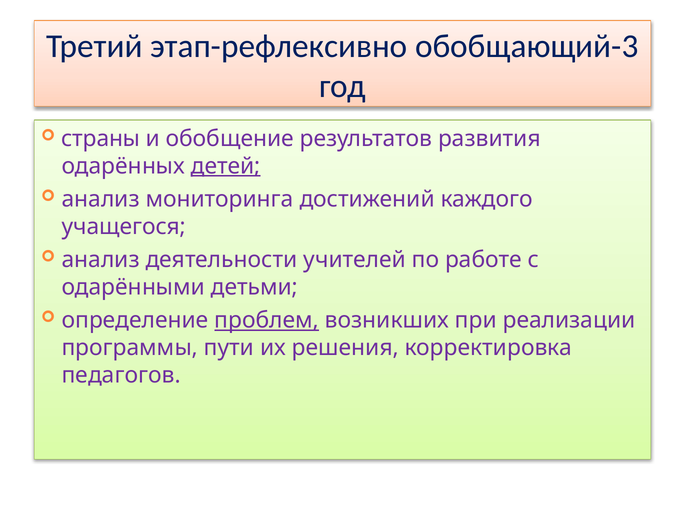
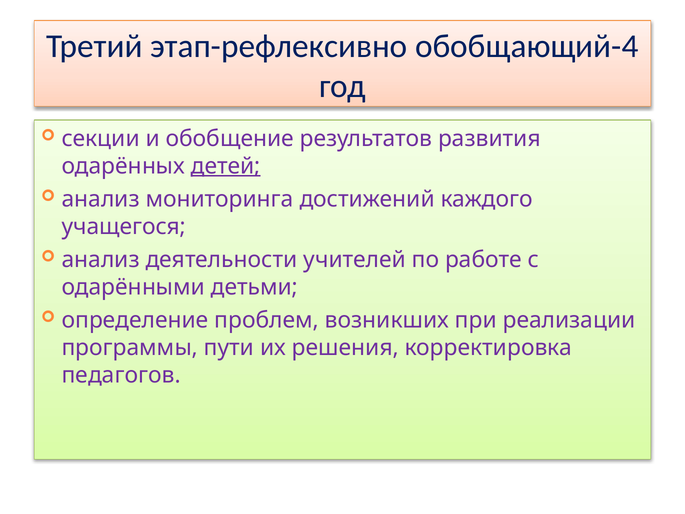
обобщающий-3: обобщающий-3 -> обобщающий-4 (527, 46)
страны: страны -> секции (101, 139)
проблем underline: present -> none (267, 320)
